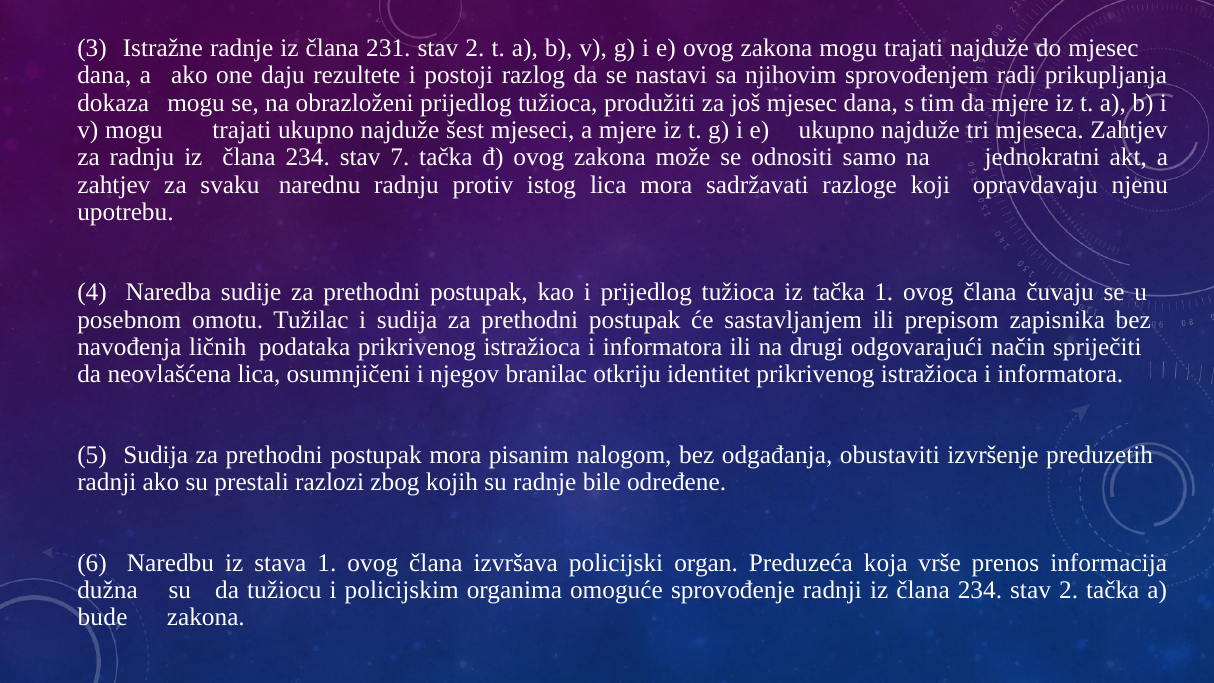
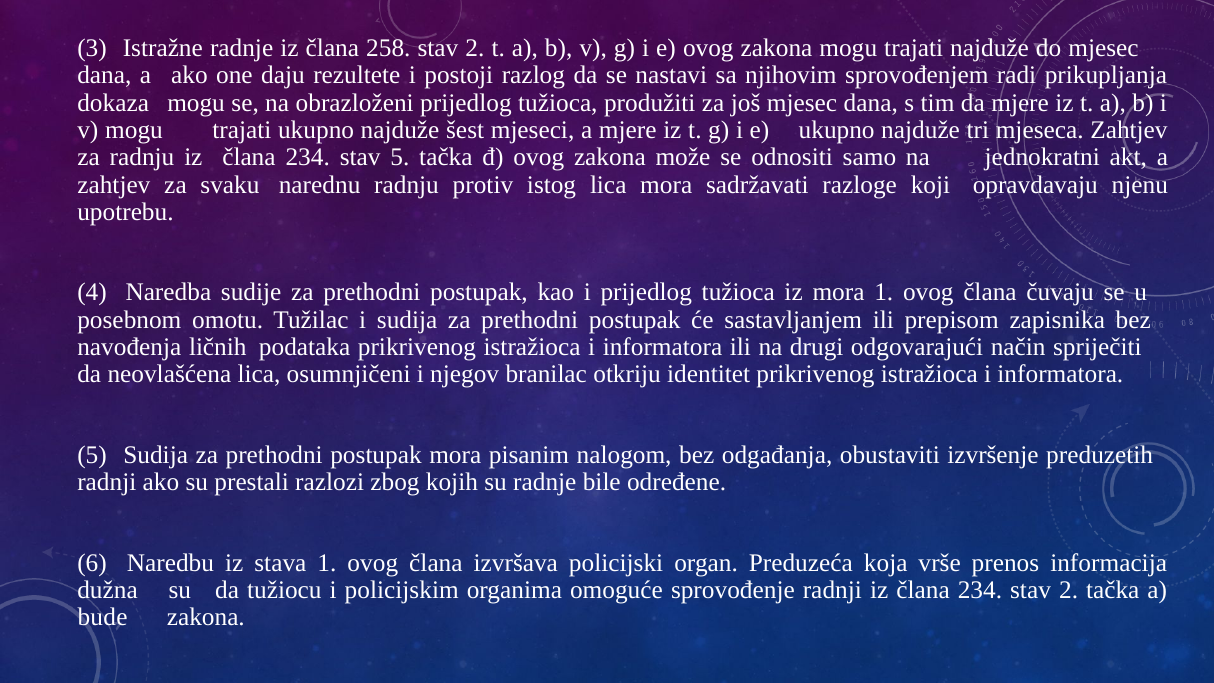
231: 231 -> 258 (388, 48)
stav 7: 7 -> 5 (400, 158)
iz tačka: tačka -> mora (839, 293)
